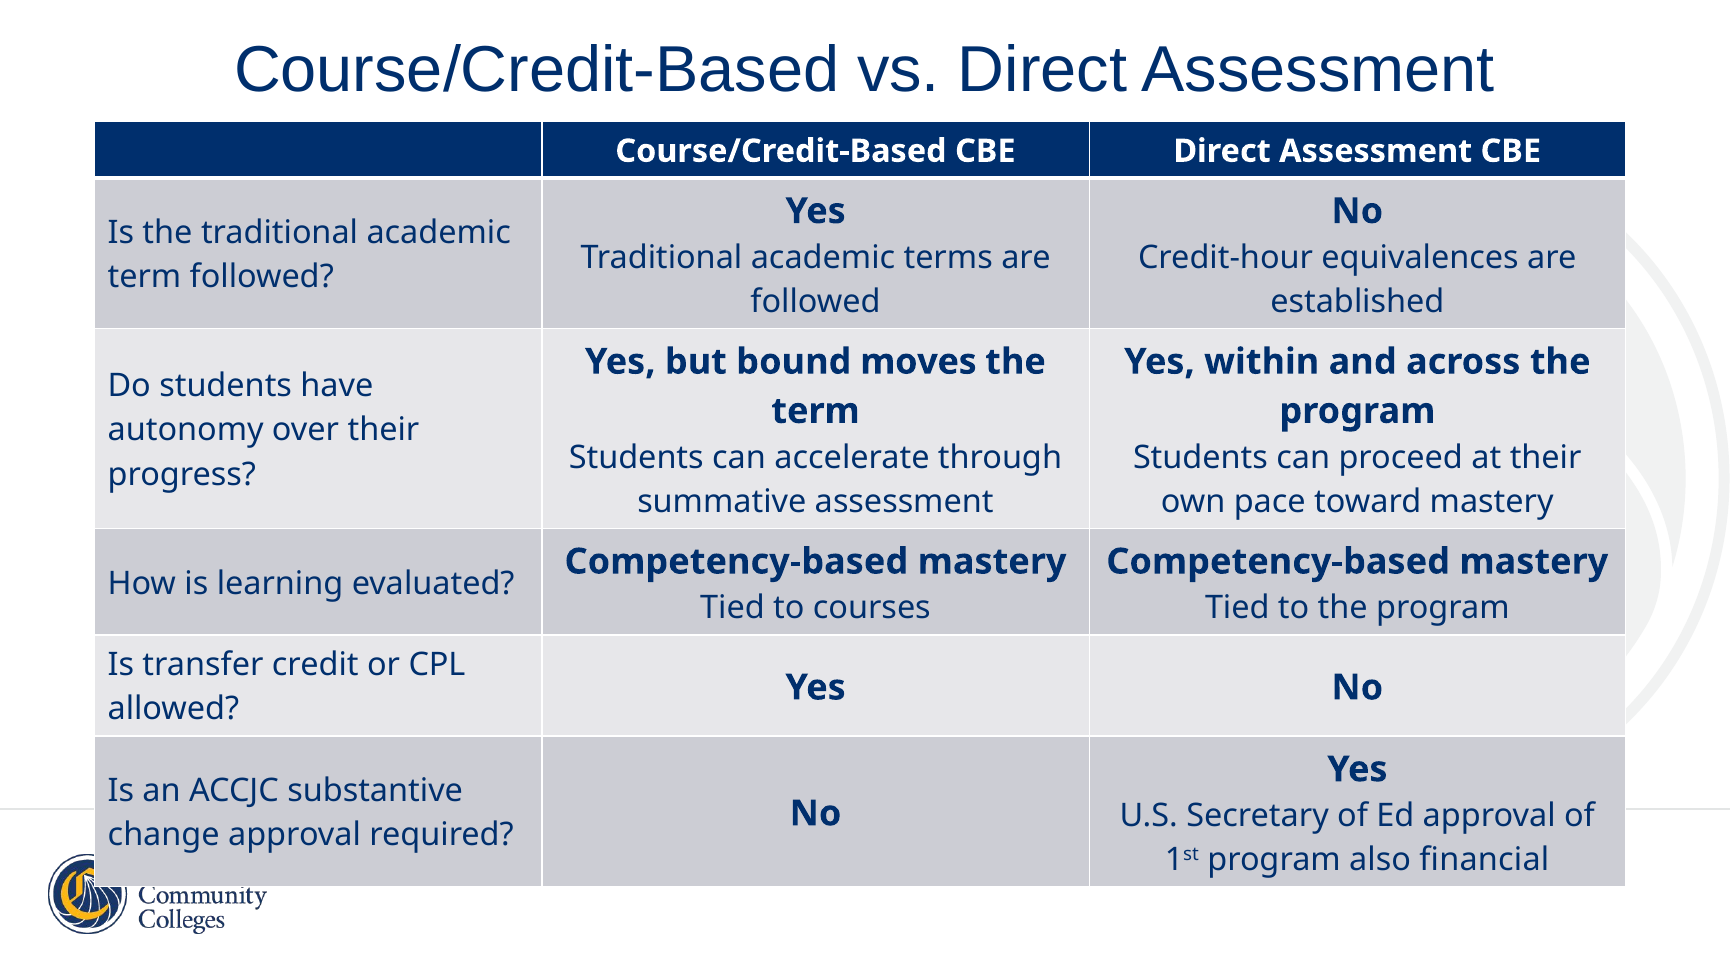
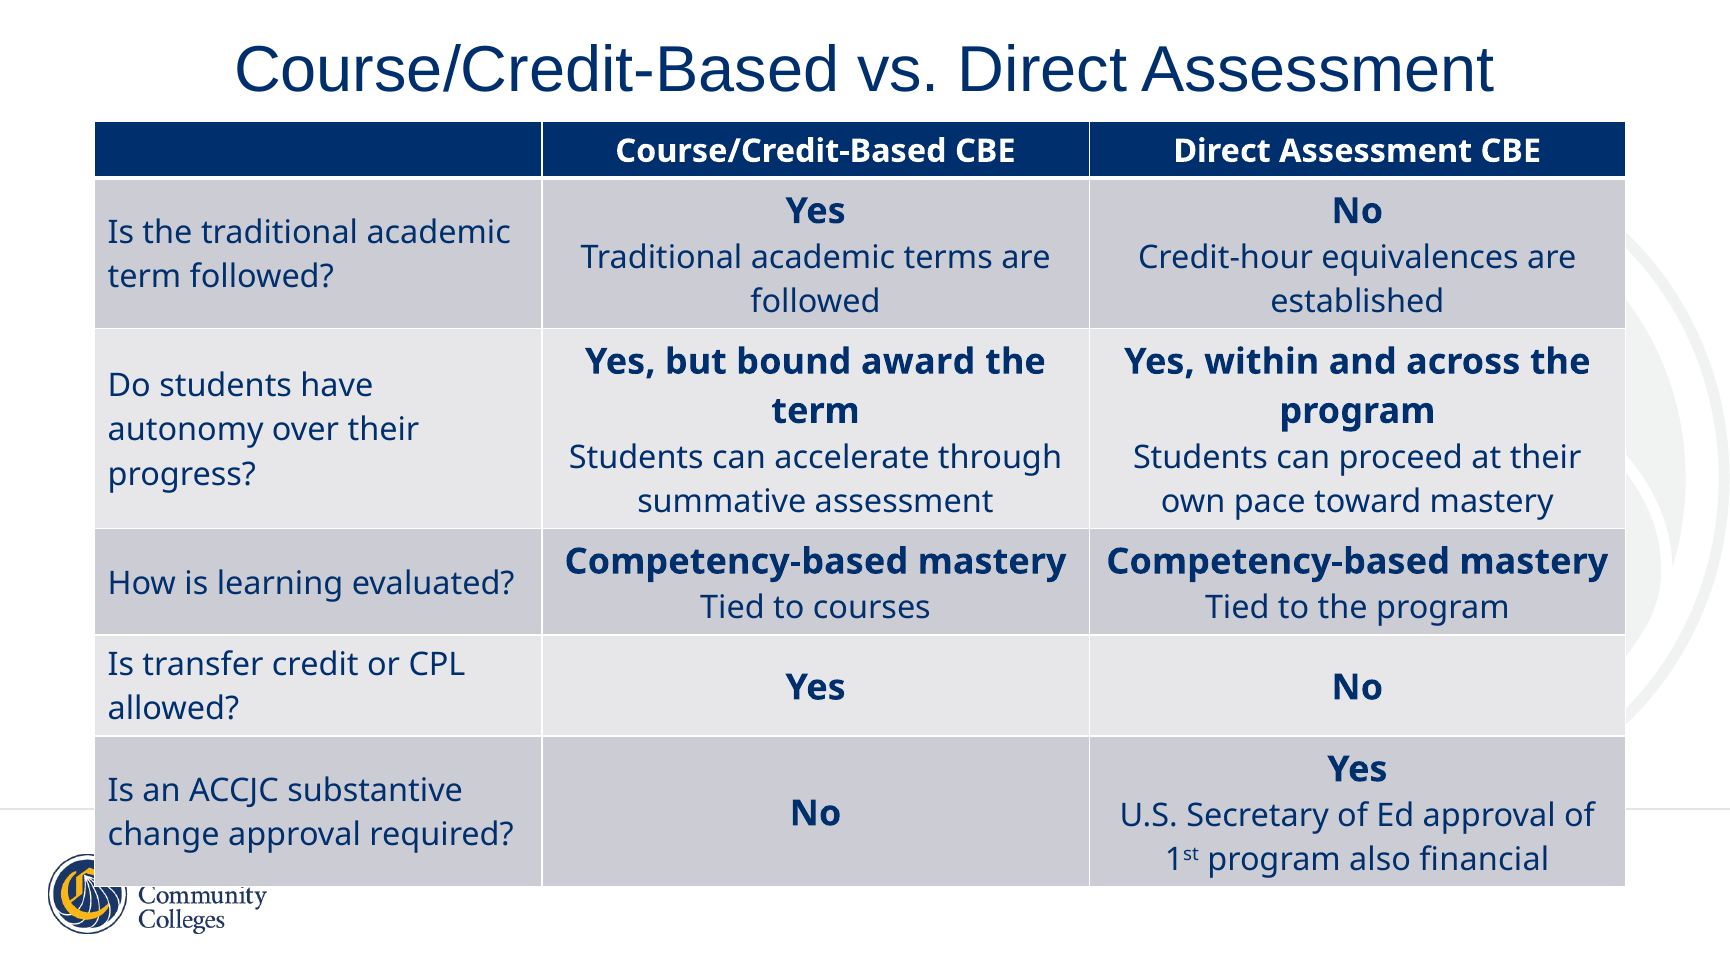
moves: moves -> award (918, 362)
